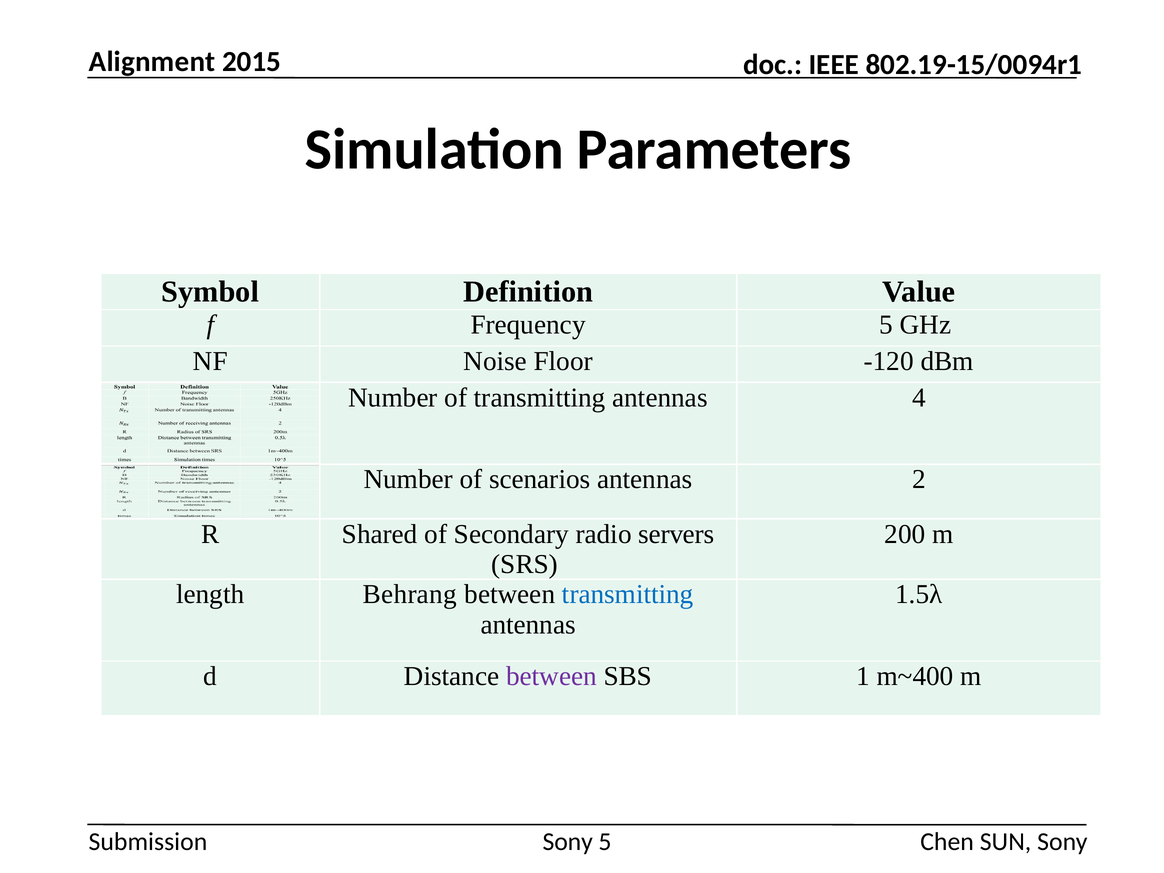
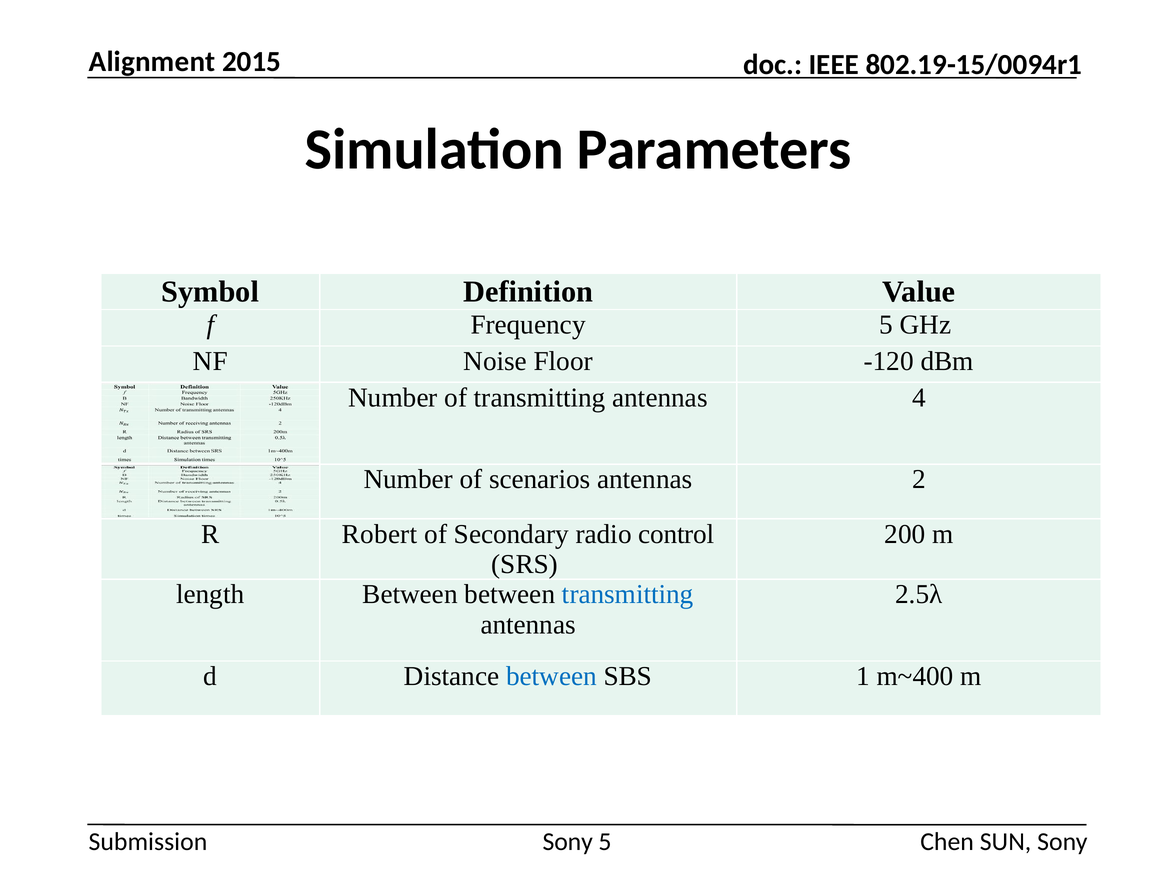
Shared: Shared -> Robert (380, 534)
servers: servers -> control (676, 534)
length Behrang: Behrang -> Between (410, 595)
1.5λ: 1.5λ -> 2.5λ (919, 595)
between colour: purple -> blue (551, 676)
